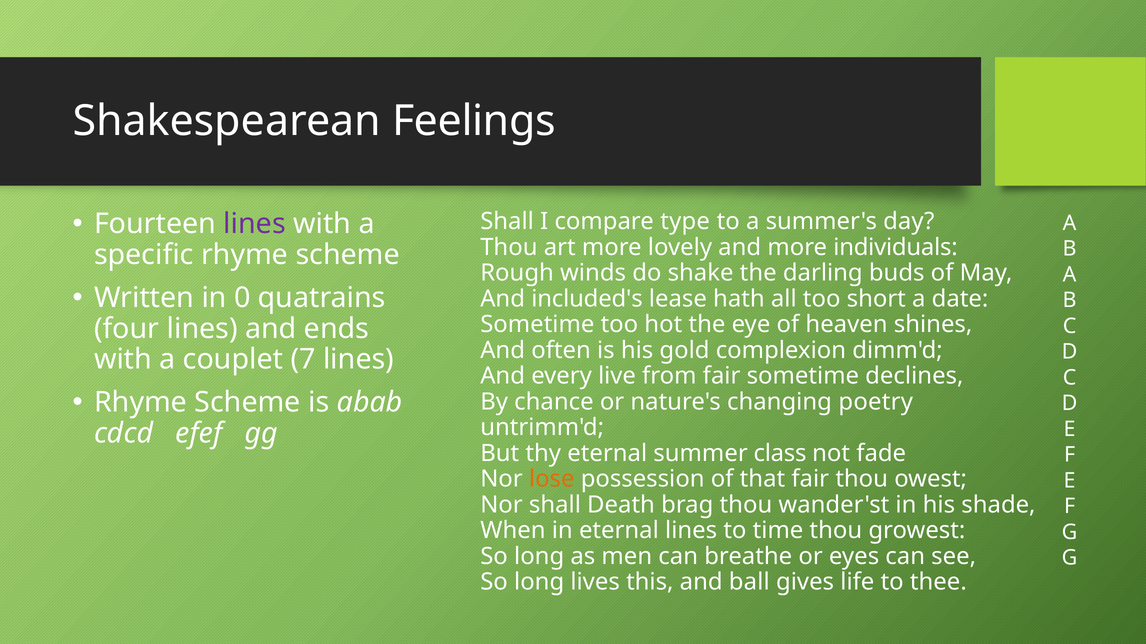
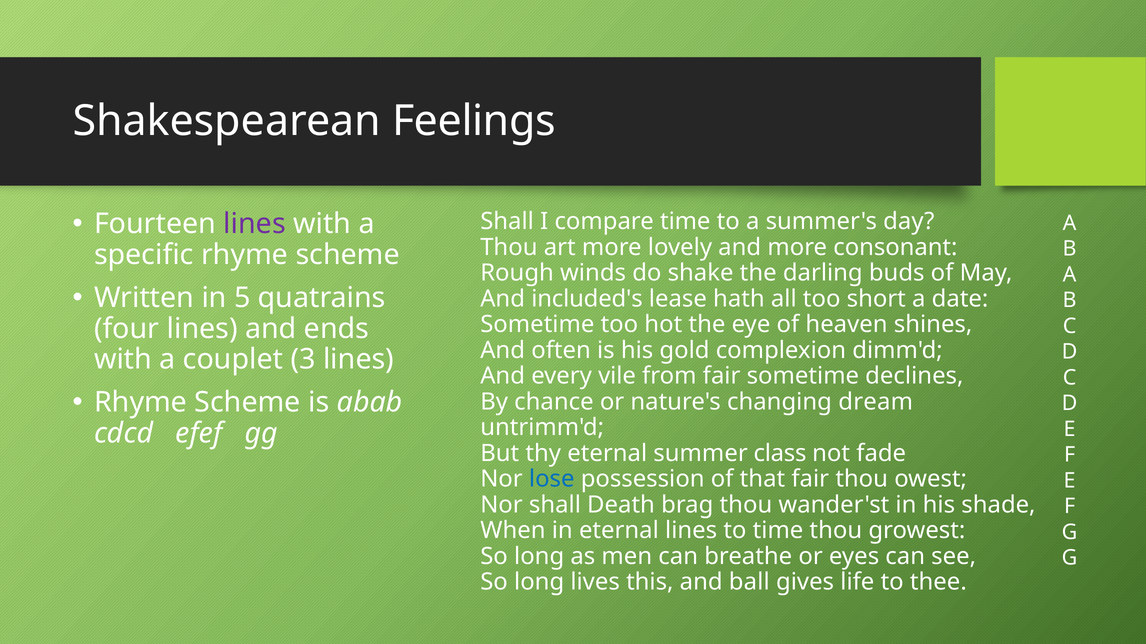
compare type: type -> time (685, 222)
individuals: individuals -> consonant (895, 247)
0: 0 -> 5 (242, 298)
7: 7 -> 3 (303, 360)
live: live -> vile (617, 376)
poetry: poetry -> dream (876, 402)
lose colour: orange -> blue (552, 479)
